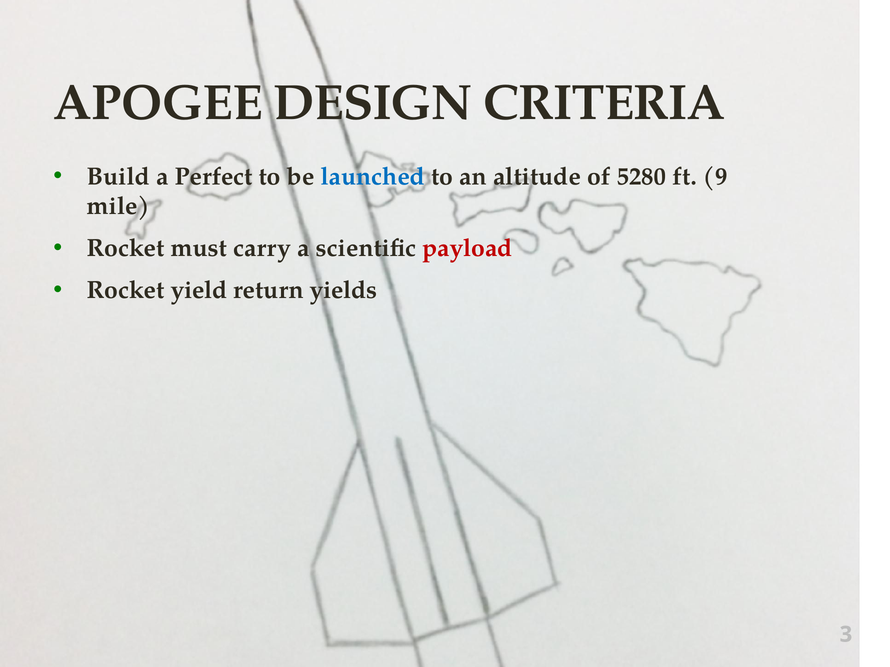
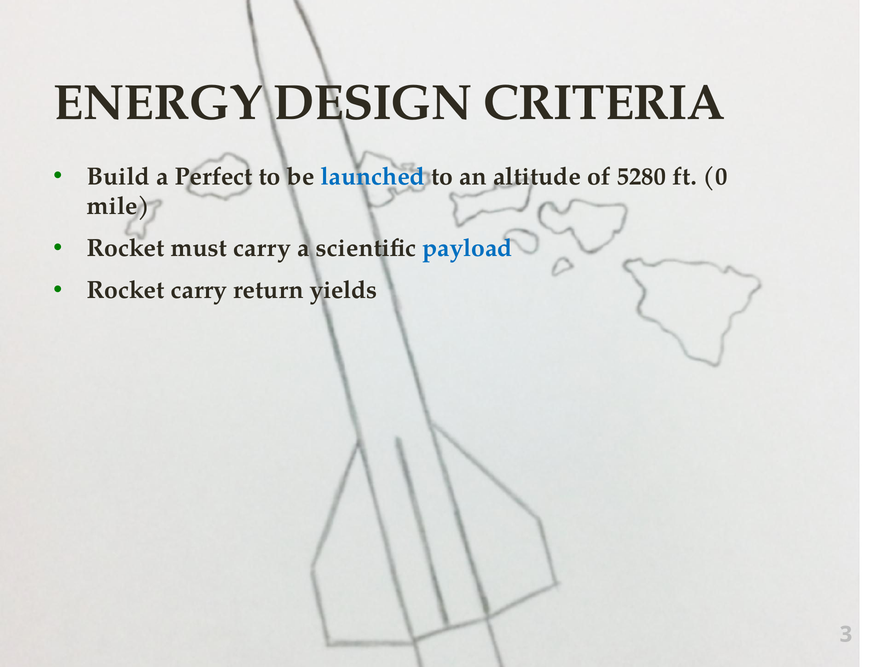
APOGEE: APOGEE -> ENERGY (158, 103)
9: 9 -> 0 (715, 177)
payload colour: red -> blue (467, 249)
Rocket yield: yield -> carry (199, 291)
